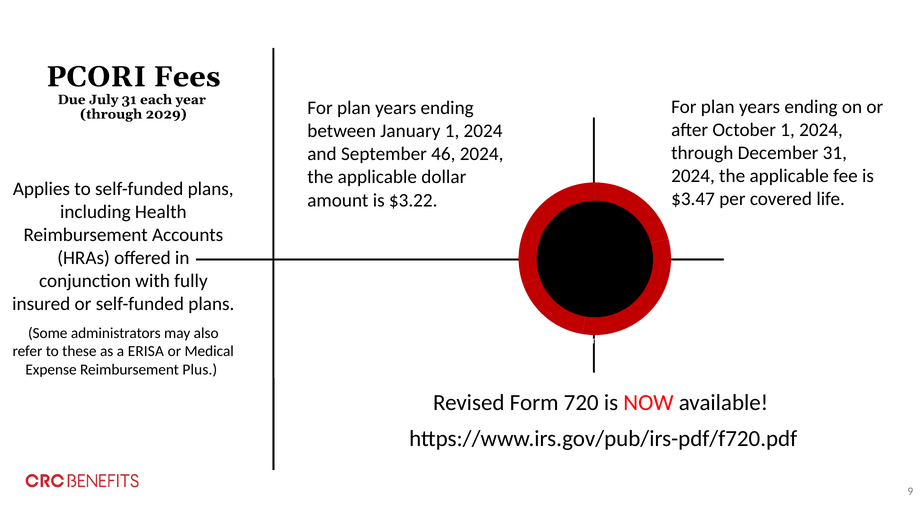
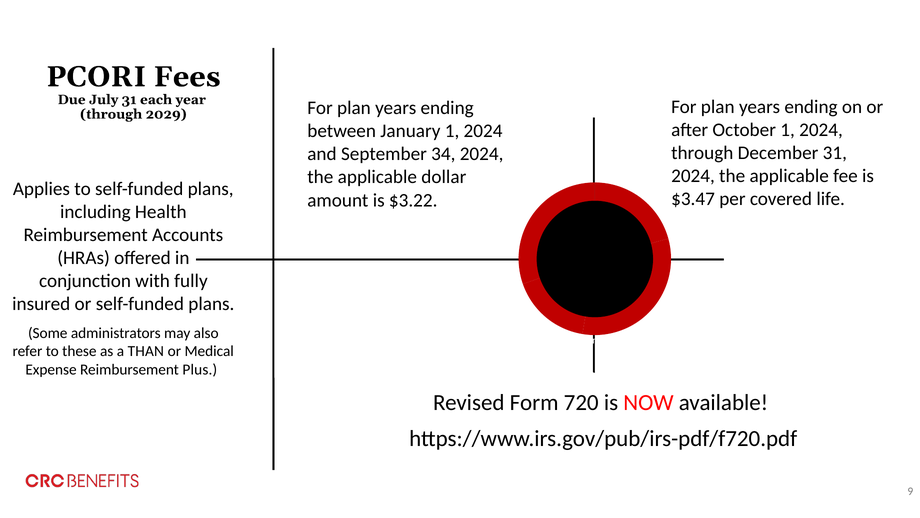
46: 46 -> 34 (443, 154)
a ERISA: ERISA -> THAN (146, 351)
